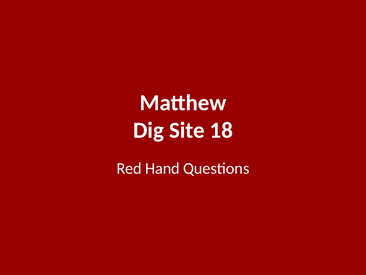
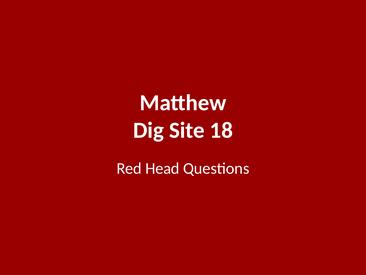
Hand: Hand -> Head (162, 168)
